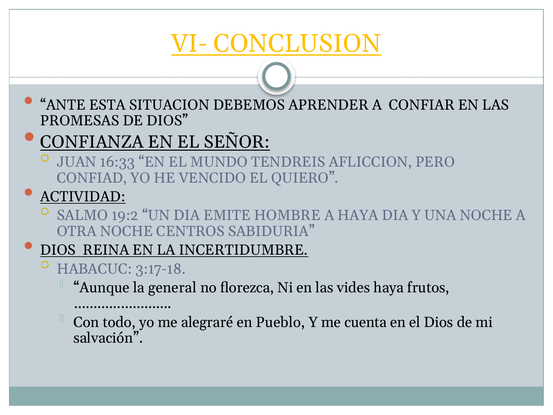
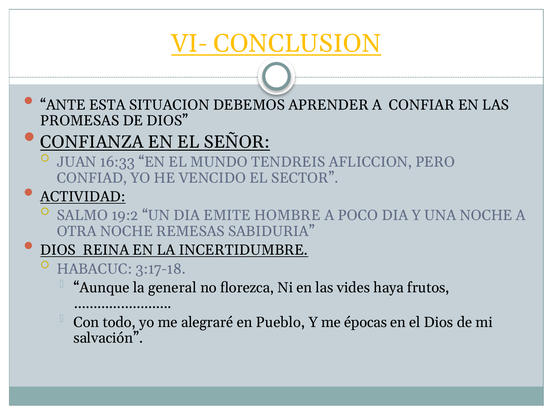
QUIERO: QUIERO -> SECTOR (305, 178)
A HAYA: HAYA -> POCO (358, 215)
CENTROS: CENTROS -> REMESAS (190, 231)
cuenta: cuenta -> épocas (366, 322)
